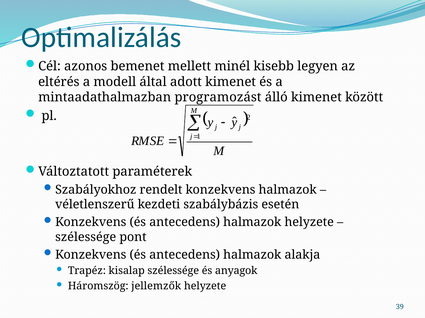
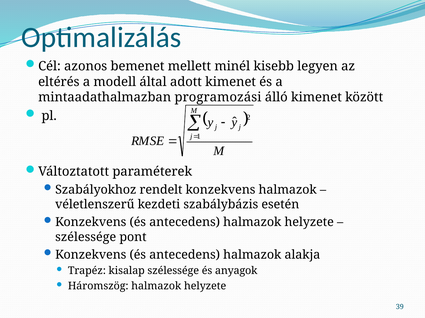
programozást: programozást -> programozási (218, 98)
Háromszög jellemzők: jellemzők -> halmazok (156, 287)
